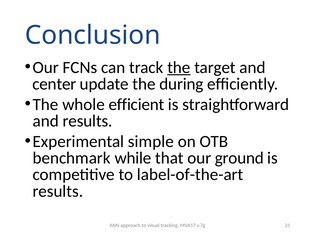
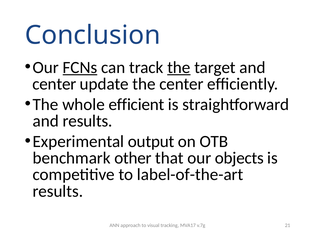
FCNs underline: none -> present (80, 67)
the during: during -> center (181, 84)
simple: simple -> output (151, 142)
while: while -> other (133, 158)
ground: ground -> objects (239, 158)
